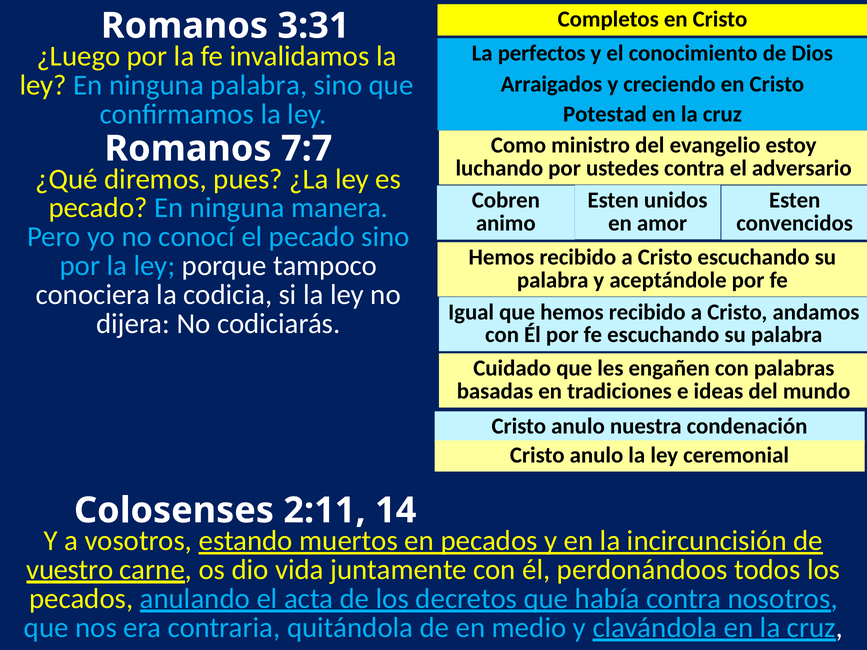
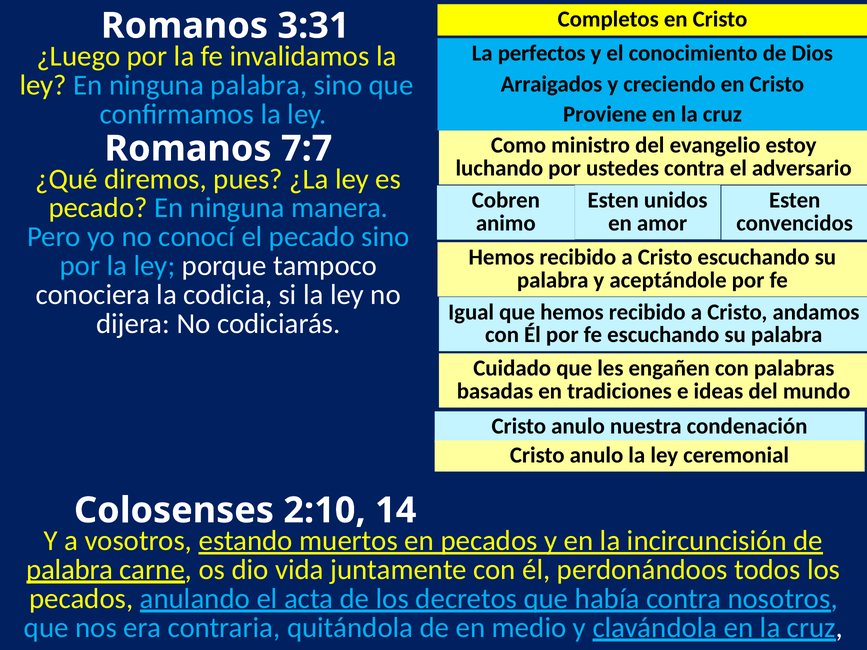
Potestad: Potestad -> Proviene (605, 114)
2:11: 2:11 -> 2:10 (325, 511)
vuestro: vuestro -> palabra (70, 570)
